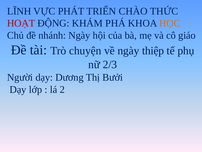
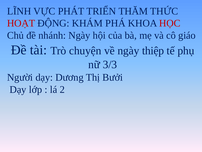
CHÀO: CHÀO -> THĂM (133, 11)
HỌC colour: orange -> red (170, 23)
2/3: 2/3 -> 3/3 (110, 64)
